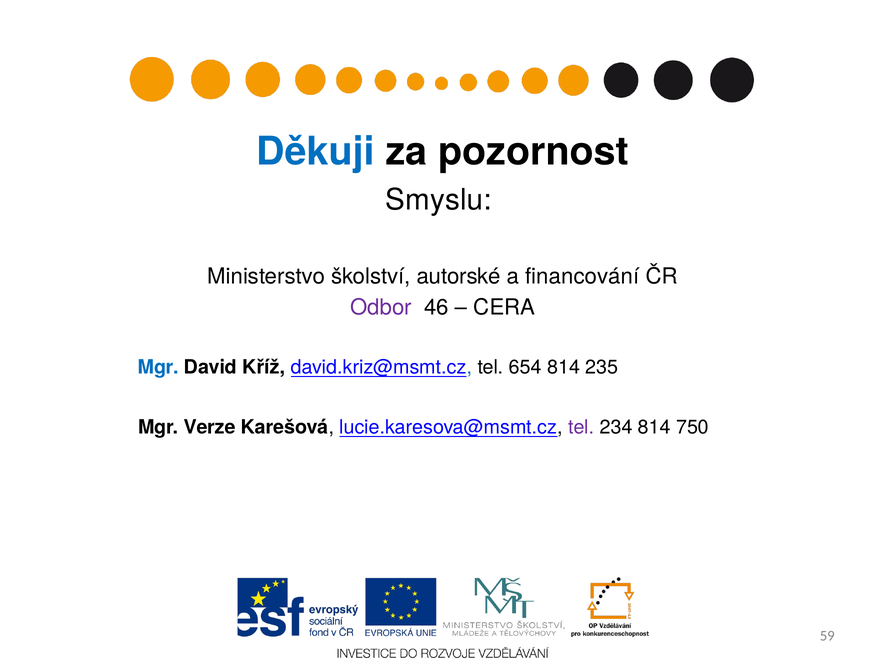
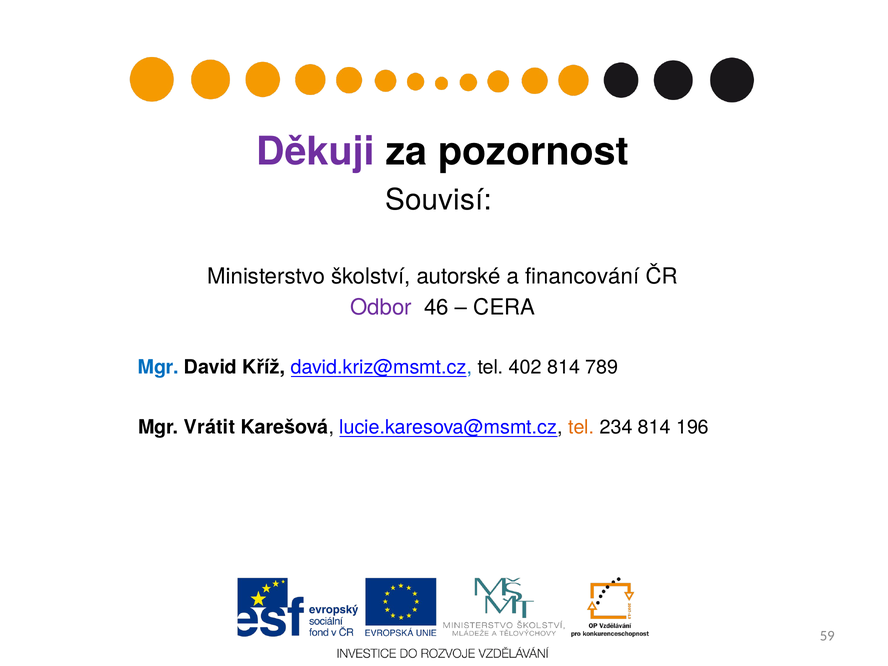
Děkuji colour: blue -> purple (315, 152)
Smyslu: Smyslu -> Souvisí (439, 200)
654: 654 -> 402 (525, 367)
235: 235 -> 789 (602, 367)
Verze: Verze -> Vrátit (209, 427)
tel colour: purple -> orange (581, 427)
750: 750 -> 196 (692, 427)
